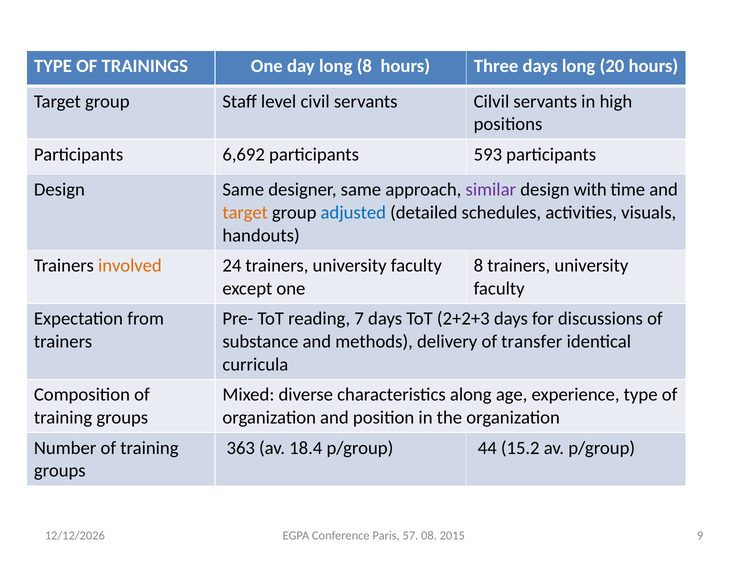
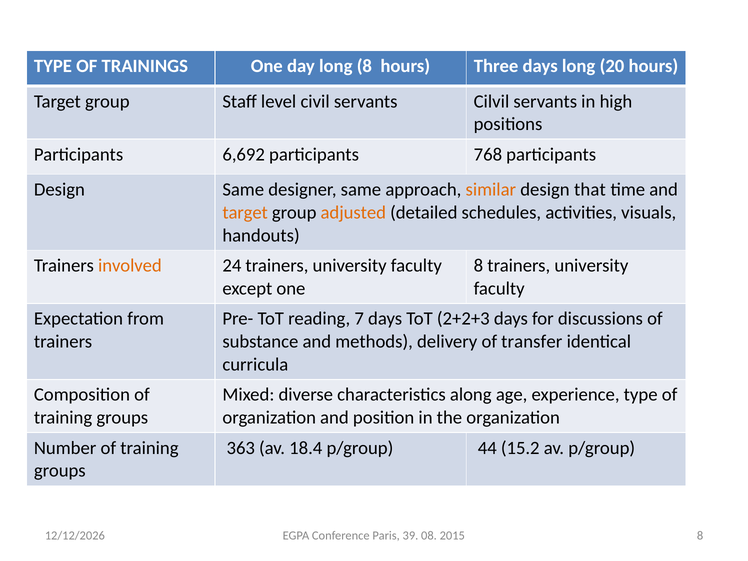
593: 593 -> 768 (488, 155)
similar colour: purple -> orange (491, 190)
with: with -> that (590, 190)
adjusted colour: blue -> orange (353, 213)
57: 57 -> 39 (410, 536)
2015 9: 9 -> 8 (700, 536)
